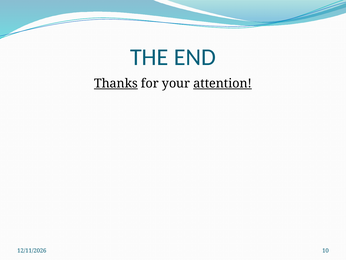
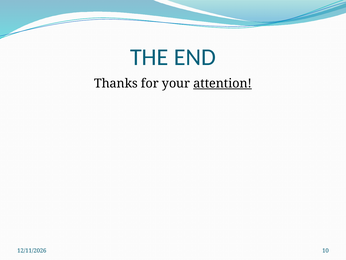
Thanks underline: present -> none (116, 83)
